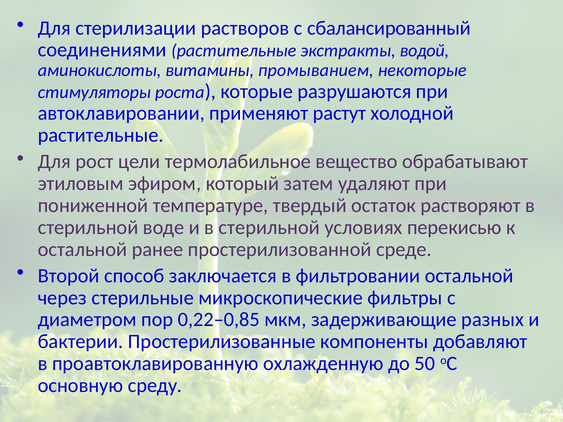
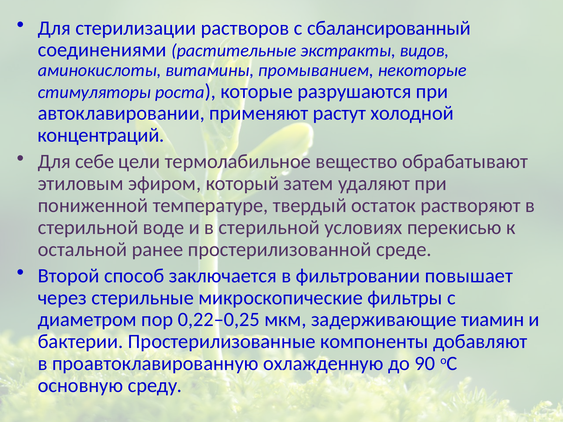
водой: водой -> видов (424, 51)
растительные: растительные -> концентраций (101, 135)
рост: рост -> себе (95, 162)
фильтровании остальной: остальной -> повышает (469, 276)
0,22–0,85: 0,22–0,85 -> 0,22–0,25 (219, 320)
разных: разных -> тиамин (493, 320)
50: 50 -> 90 (425, 364)
